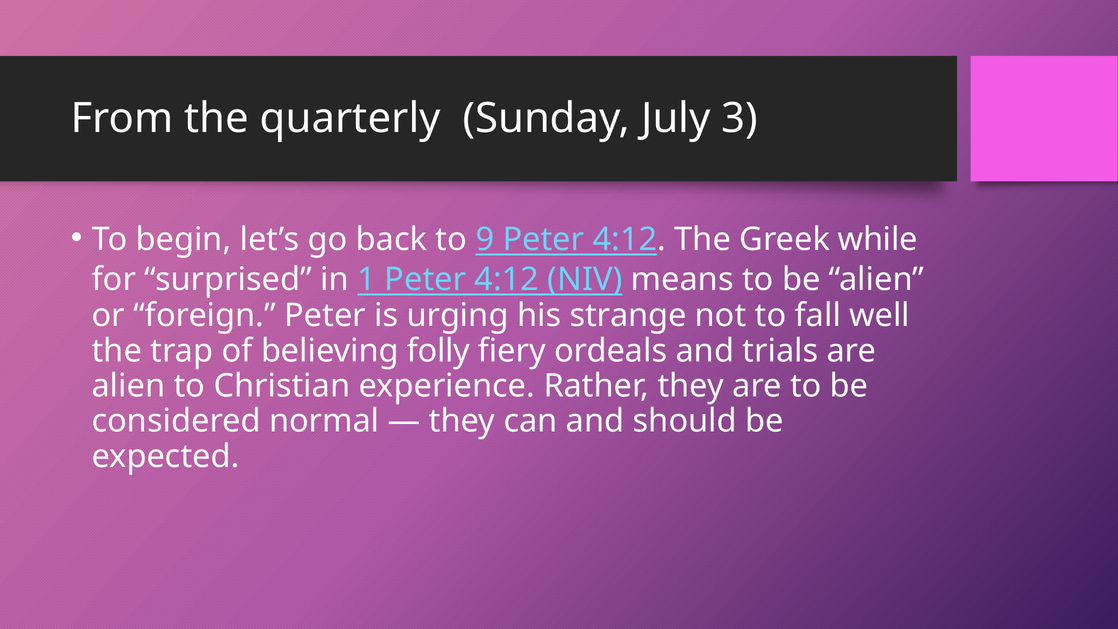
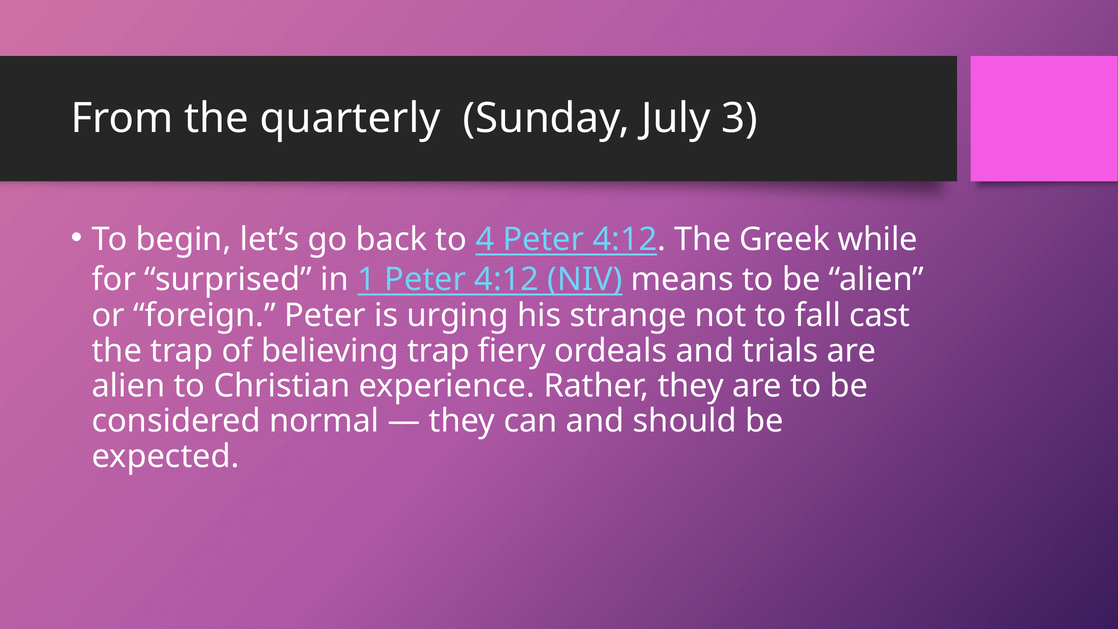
9: 9 -> 4 (485, 240)
well: well -> cast (880, 316)
believing folly: folly -> trap (438, 351)
